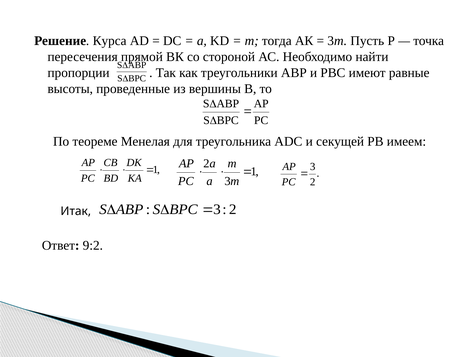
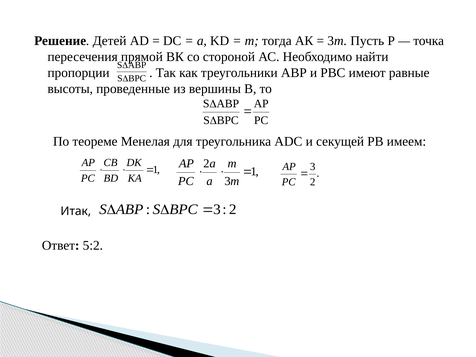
Курса: Курса -> Детей (110, 41)
9:2: 9:2 -> 5:2 (93, 245)
